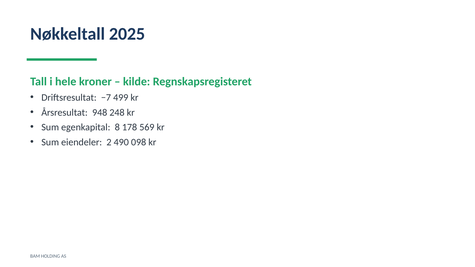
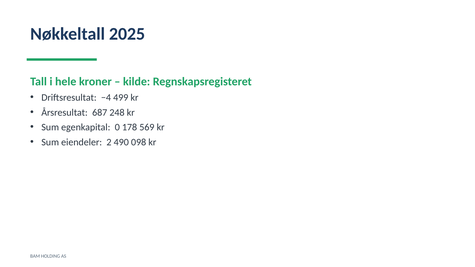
−7: −7 -> −4 (106, 98)
948: 948 -> 687 (100, 113)
8: 8 -> 0 (117, 127)
